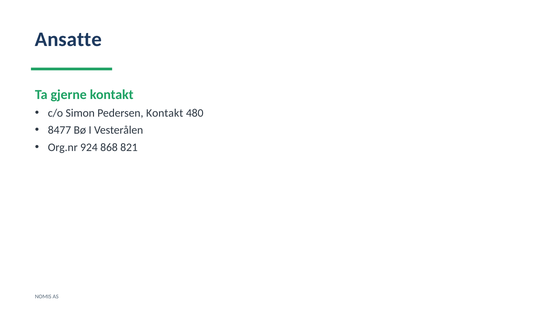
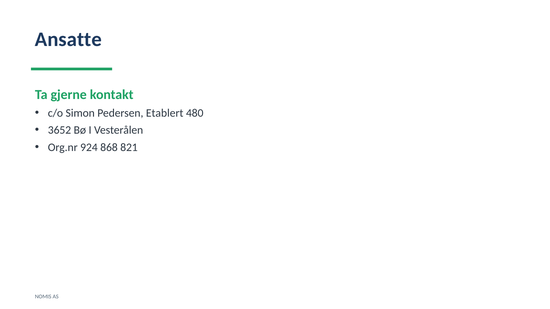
Pedersen Kontakt: Kontakt -> Etablert (165, 113)
8477: 8477 -> 3652 (59, 130)
